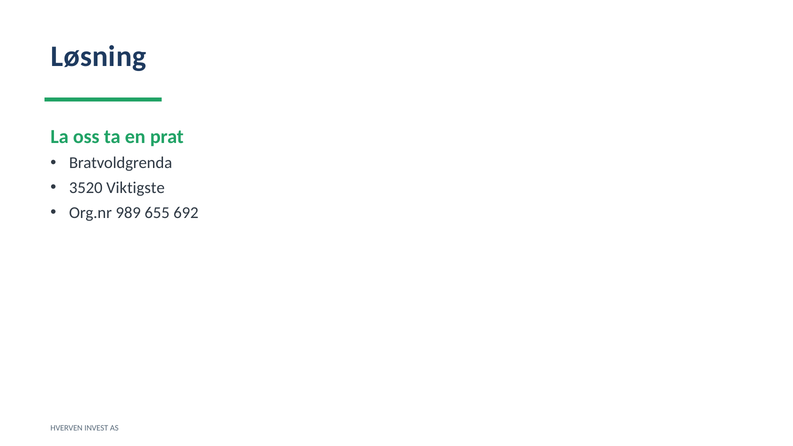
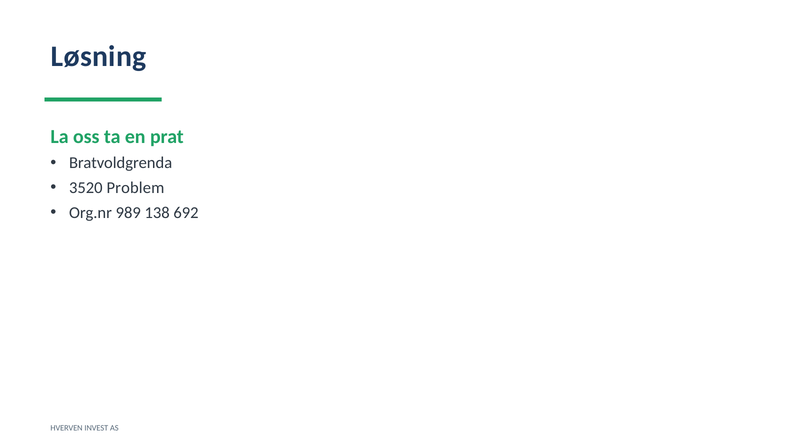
Viktigste: Viktigste -> Problem (135, 188)
655: 655 -> 138 (157, 213)
